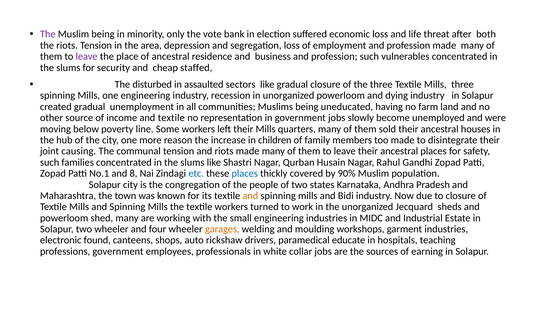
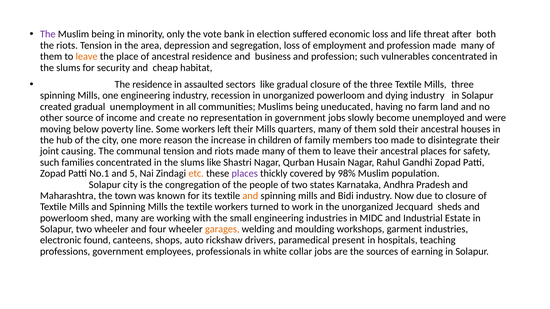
leave colour: purple -> orange (87, 57)
staffed: staffed -> habitat (196, 68)
The disturbed: disturbed -> residence (152, 85)
and textile: textile -> create (171, 118)
8: 8 -> 5 (133, 174)
etc colour: blue -> orange (196, 174)
places colour: blue -> purple (245, 174)
90%: 90% -> 98% (347, 174)
educate: educate -> present (349, 241)
